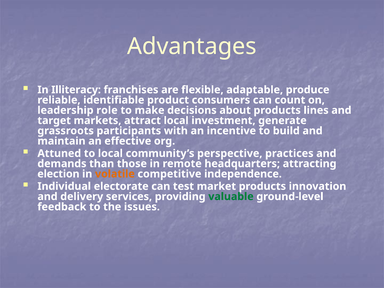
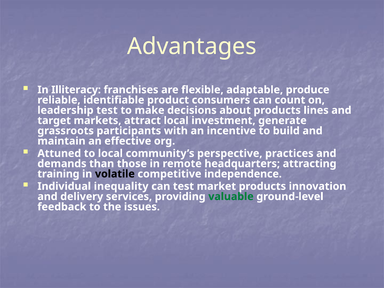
leadership role: role -> test (107, 110)
election: election -> training (58, 174)
volatile colour: orange -> black (115, 174)
electorate: electorate -> inequality (121, 186)
